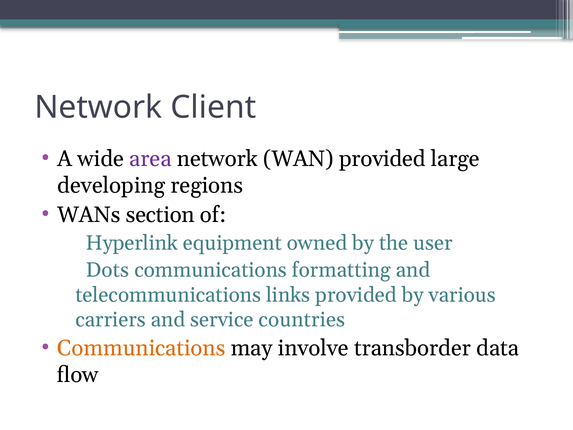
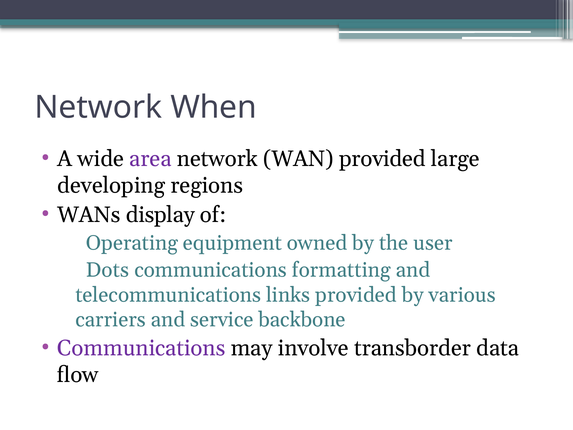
Client: Client -> When (214, 107)
section: section -> display (160, 215)
Hyperlink: Hyperlink -> Operating (132, 243)
countries: countries -> backbone (302, 320)
Communications colour: orange -> purple (141, 348)
